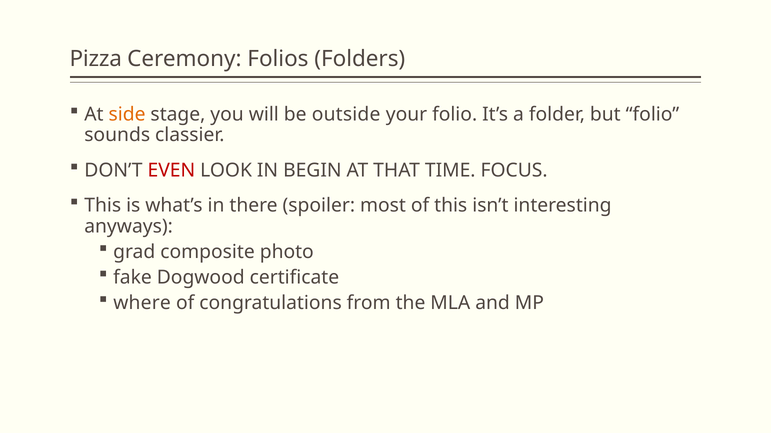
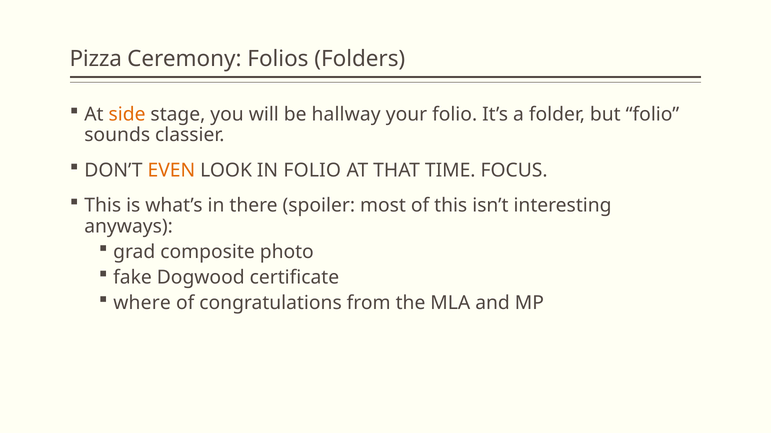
outside: outside -> hallway (346, 114)
EVEN colour: red -> orange (171, 170)
IN BEGIN: BEGIN -> FOLIO (312, 170)
